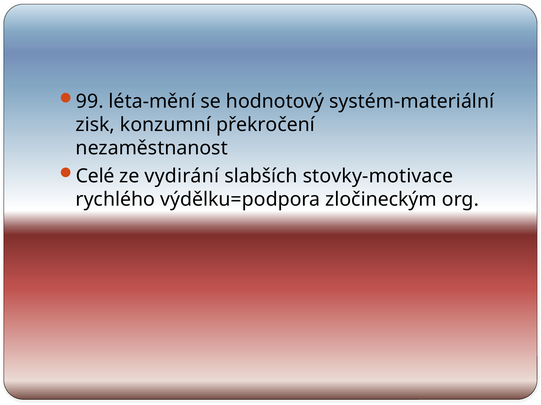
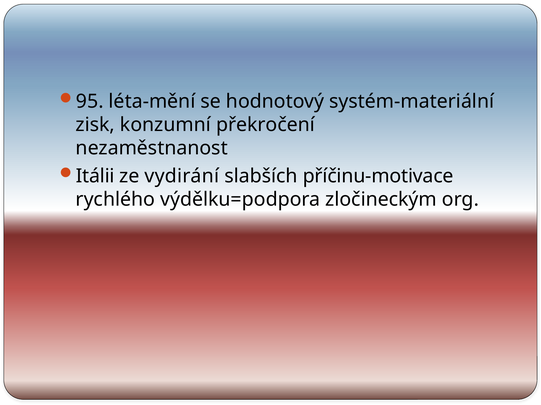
99: 99 -> 95 (90, 101)
Celé: Celé -> Itálii (95, 176)
stovky-motivace: stovky-motivace -> příčinu-motivace (378, 176)
